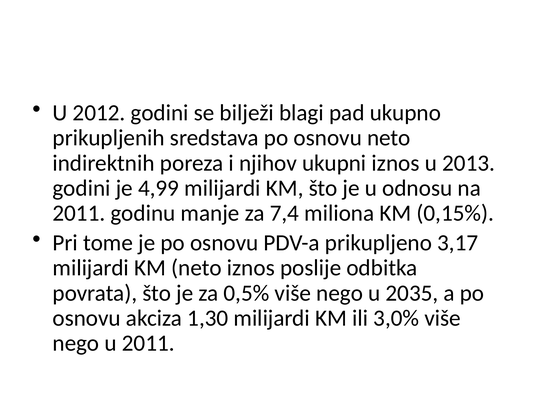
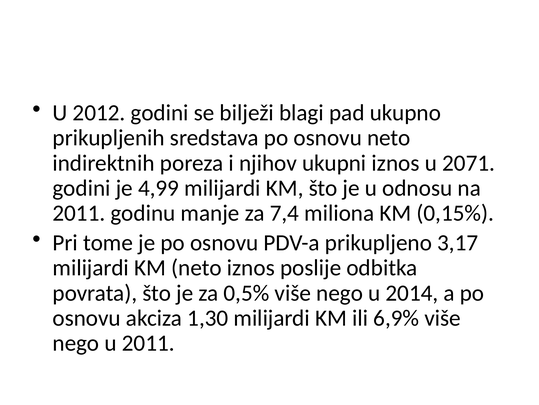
2013: 2013 -> 2071 (469, 163)
2035: 2035 -> 2014 (412, 292)
3,0%: 3,0% -> 6,9% (396, 318)
